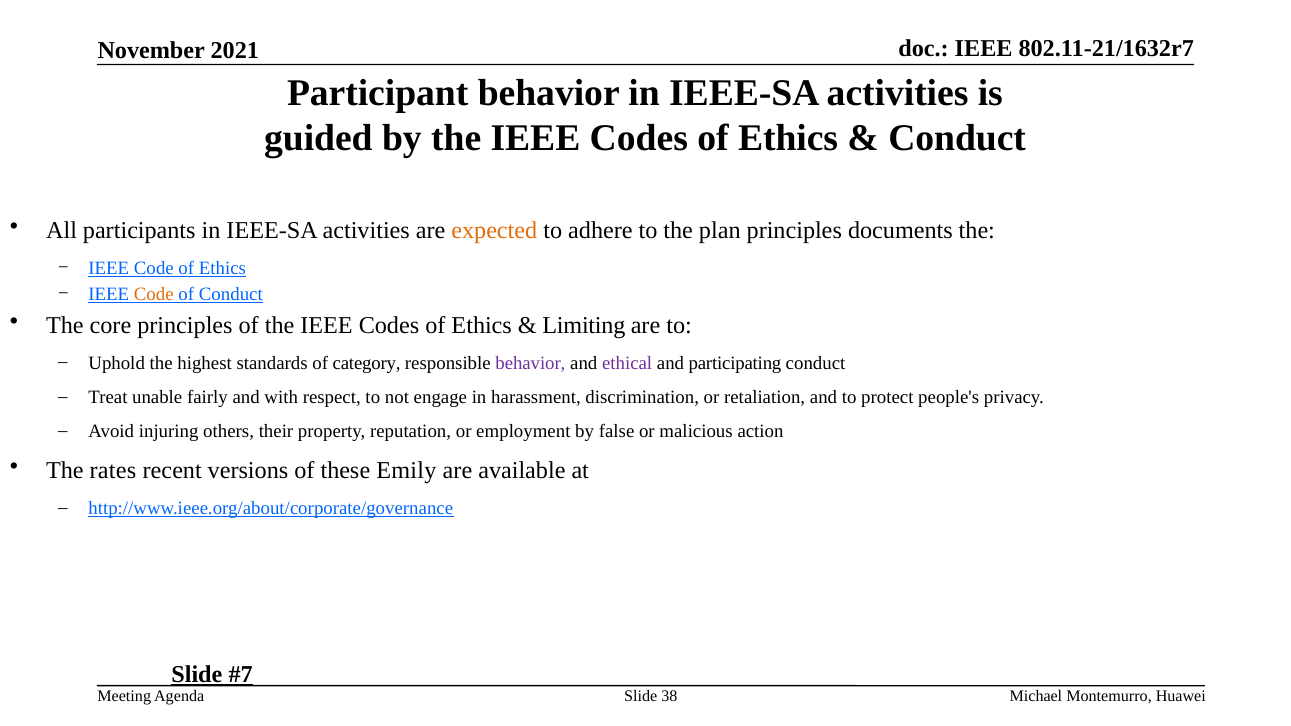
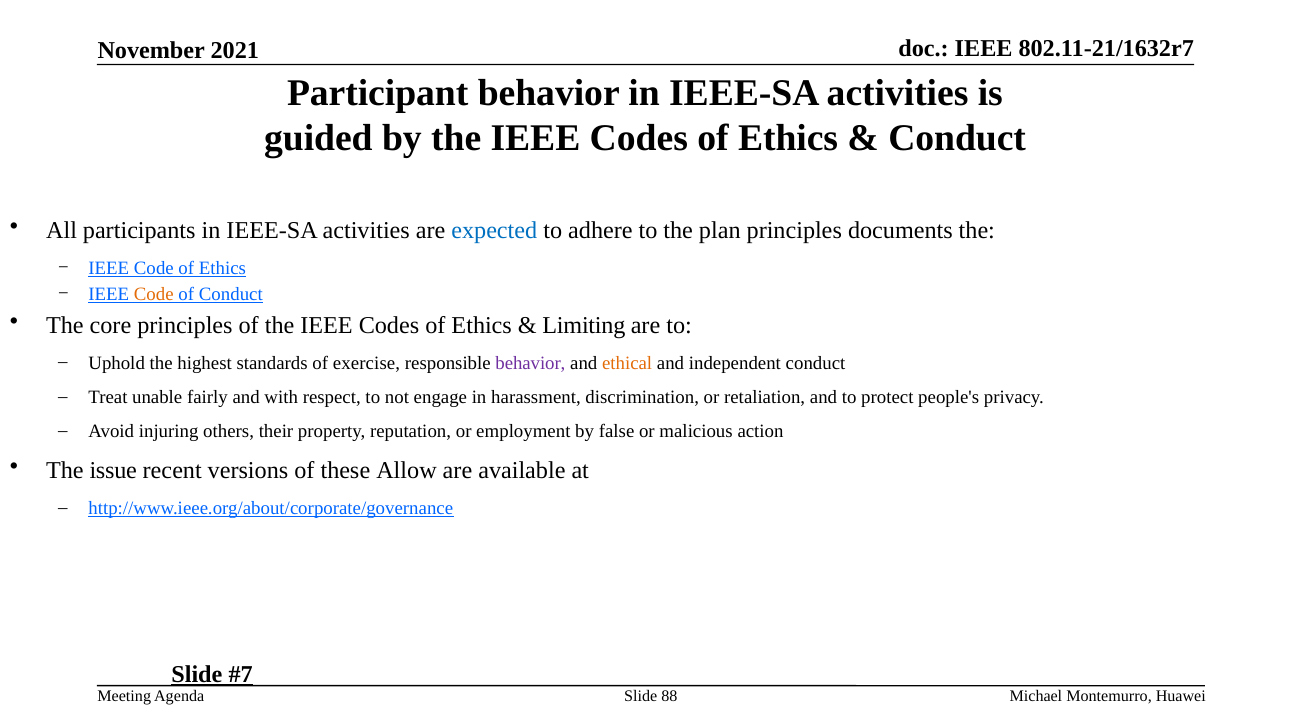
expected colour: orange -> blue (494, 231)
category: category -> exercise (367, 363)
ethical colour: purple -> orange (627, 363)
participating: participating -> independent (735, 363)
rates: rates -> issue (113, 471)
Emily: Emily -> Allow (407, 471)
38: 38 -> 88 (669, 696)
